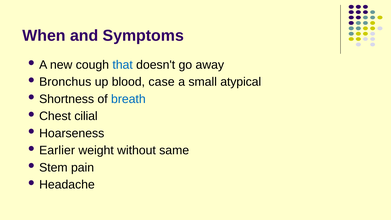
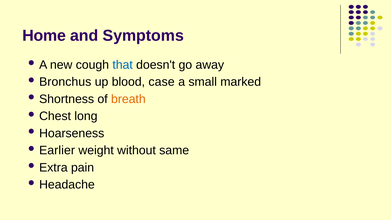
When: When -> Home (44, 36)
atypical: atypical -> marked (241, 82)
breath colour: blue -> orange (128, 99)
cilial: cilial -> long (86, 116)
Stem: Stem -> Extra (53, 167)
